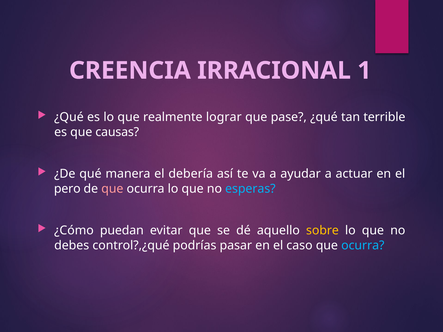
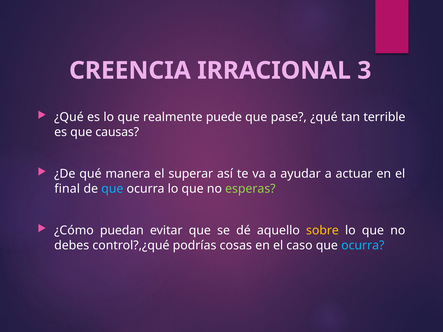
1: 1 -> 3 (364, 71)
lograr: lograr -> puede (224, 117)
debería: debería -> superar (191, 174)
pero: pero -> final (67, 189)
que colour: pink -> light blue (112, 189)
esperas colour: light blue -> light green (250, 189)
pasar: pasar -> cosas (236, 245)
